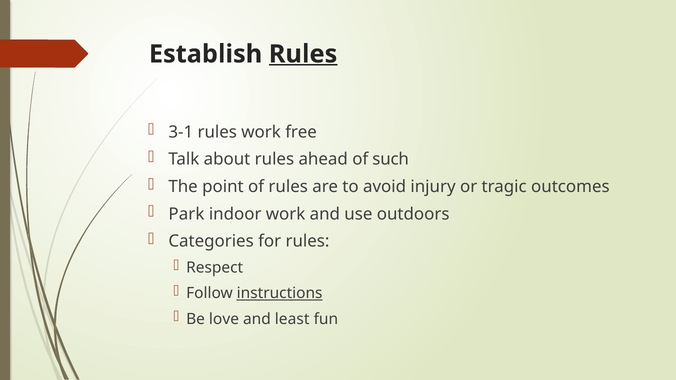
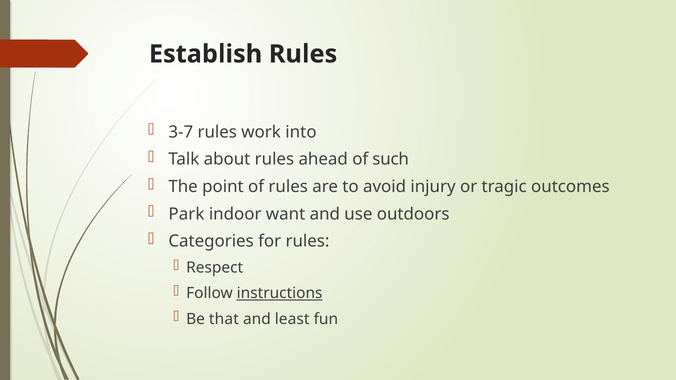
Rules underline: present -> none (303, 54)
3-1: 3-1 -> 3-7 (181, 132)
free: free -> into (301, 132)
indoor work: work -> want (286, 214)
love: love -> that (224, 319)
